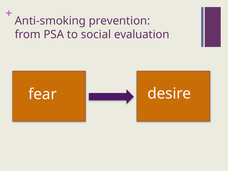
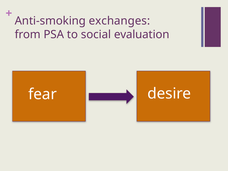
prevention: prevention -> exchanges (119, 21)
